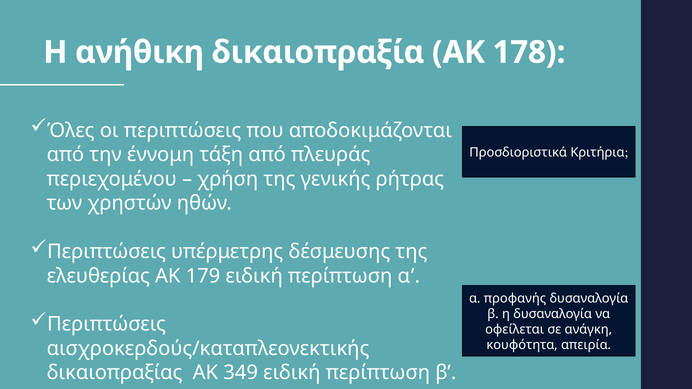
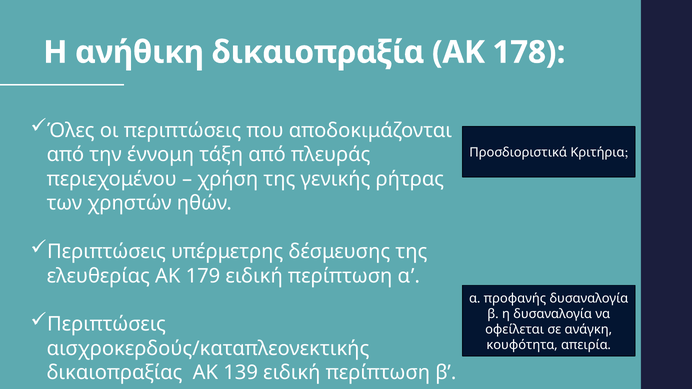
349: 349 -> 139 (241, 373)
